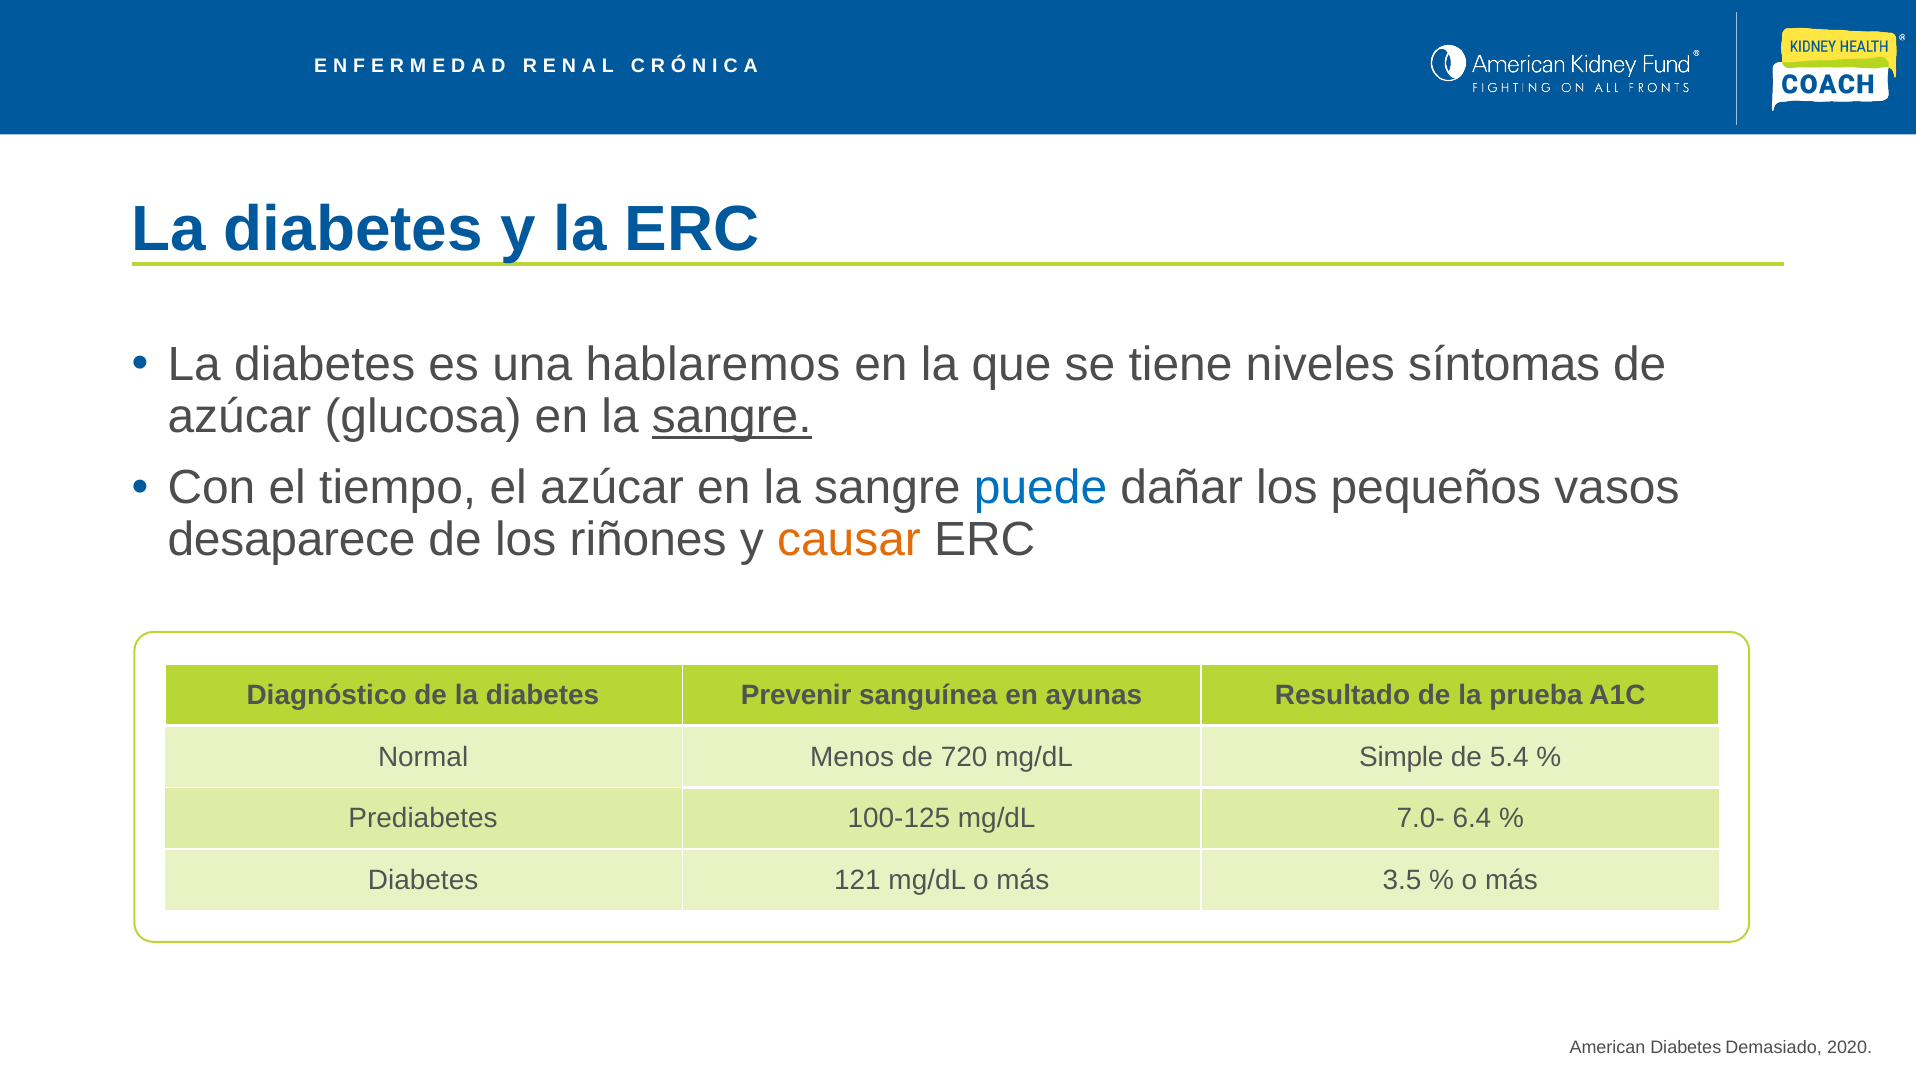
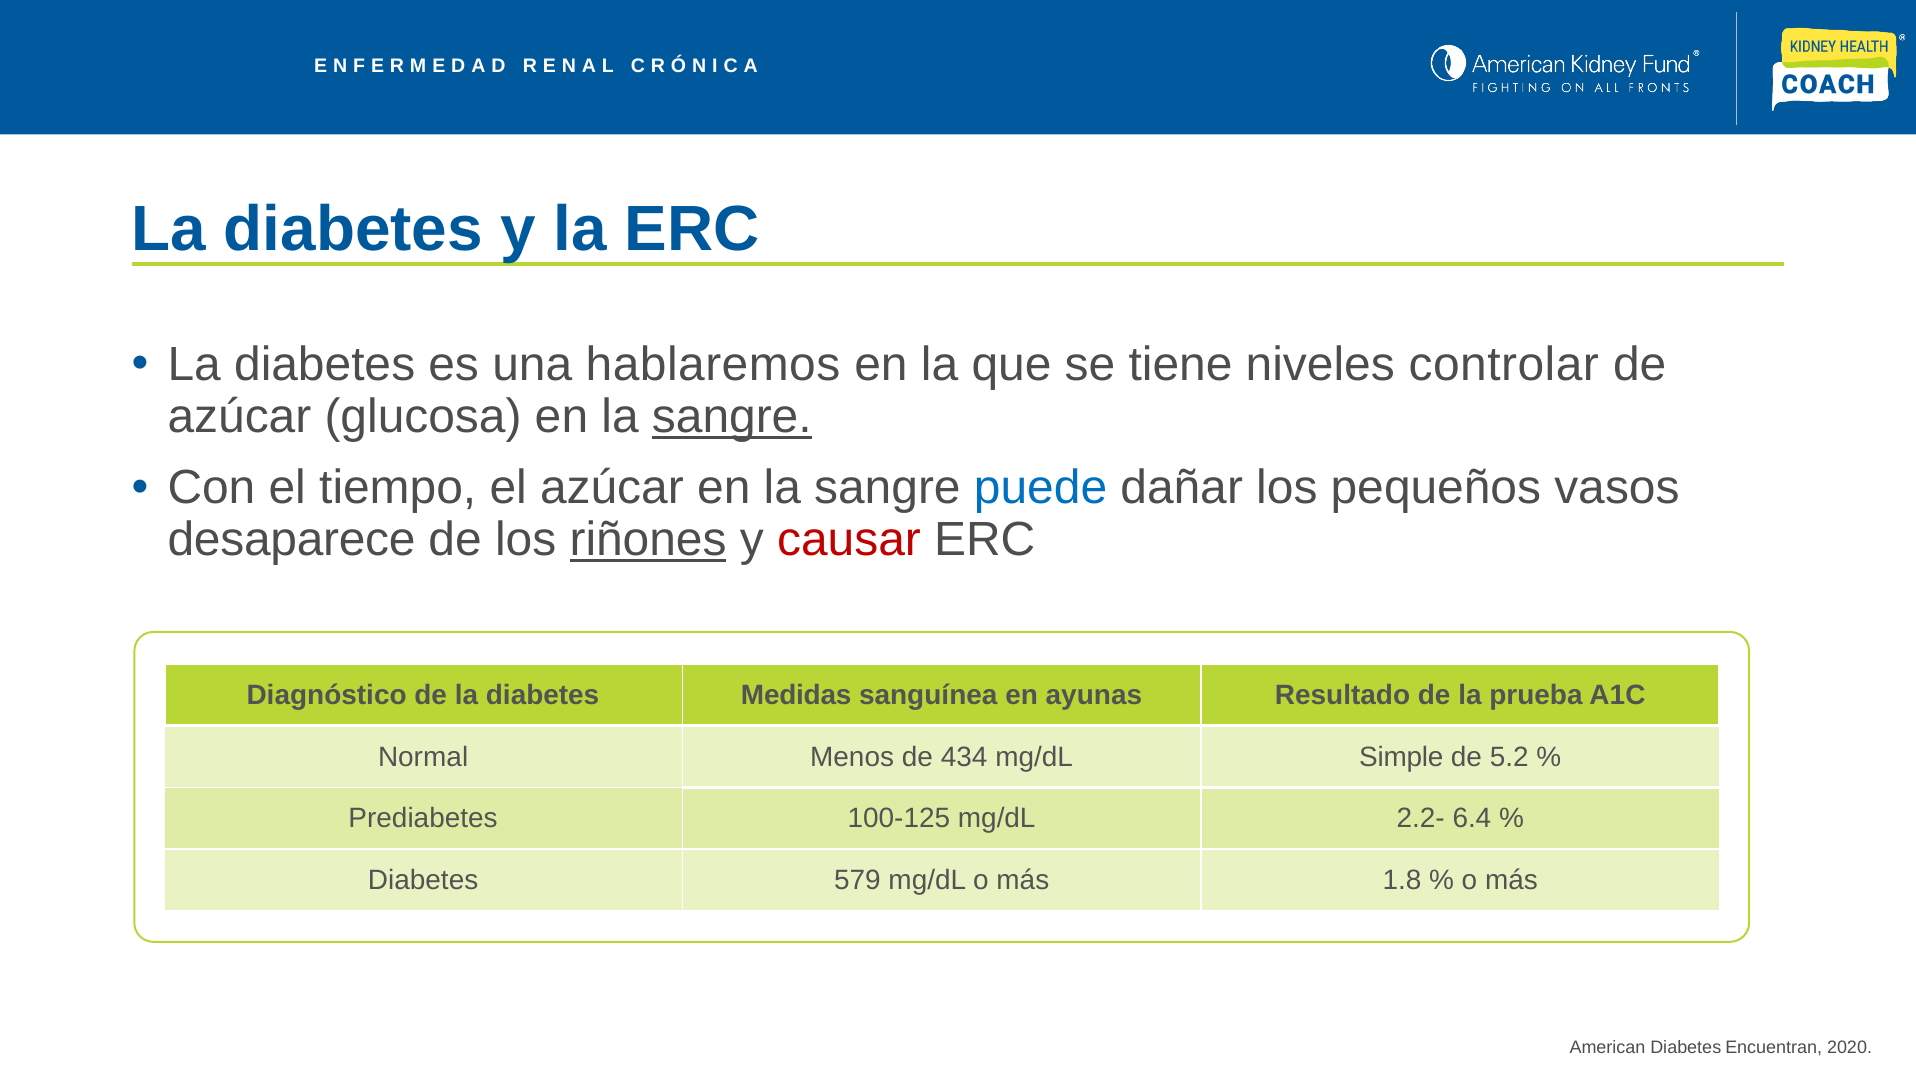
síntomas: síntomas -> controlar (1504, 365)
riñones underline: none -> present (648, 540)
causar colour: orange -> red (849, 540)
Prevenir: Prevenir -> Medidas (796, 695)
720: 720 -> 434 (964, 757)
5.4: 5.4 -> 5.2 (1509, 757)
7.0-: 7.0- -> 2.2- (1421, 819)
121: 121 -> 579 (857, 880)
3.5: 3.5 -> 1.8 (1402, 880)
Demasiado: Demasiado -> Encuentran (1774, 1048)
